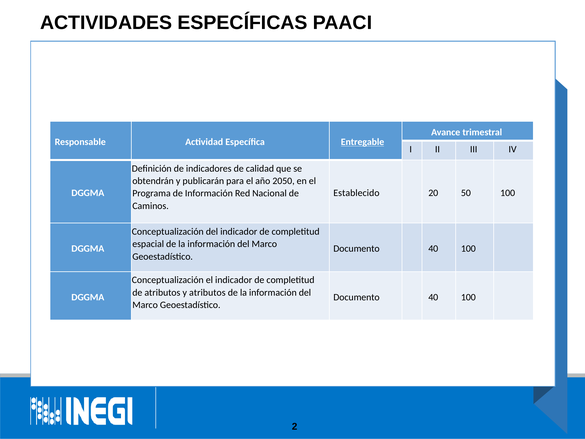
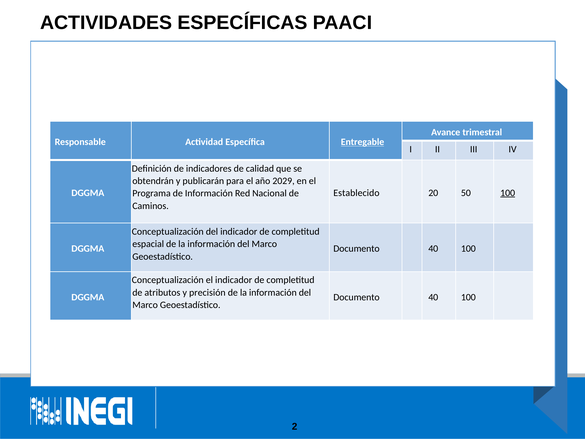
2050: 2050 -> 2029 (284, 181)
100 underline: none -> present (508, 193)
y atributos: atributos -> precisión (207, 292)
